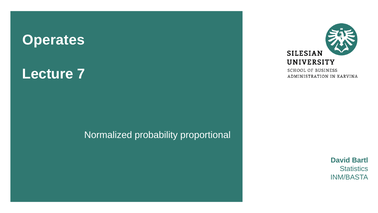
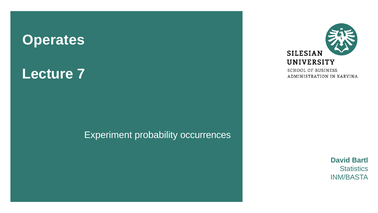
Normalized: Normalized -> Experiment (108, 135)
proportional: proportional -> occurrences (206, 135)
